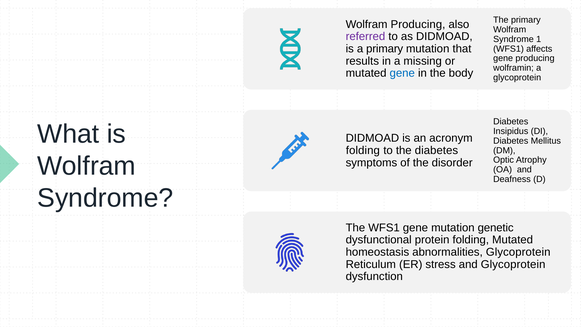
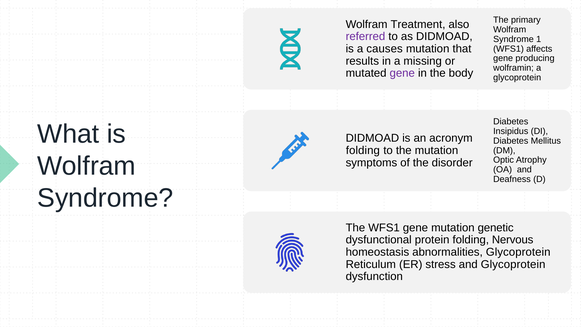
Wolfram Producing: Producing -> Treatment (418, 24)
a primary: primary -> causes (385, 49)
gene colour: blue -> purple (402, 73)
the diabetes: diabetes -> mutation (437, 150)
folding Mutated: Mutated -> Nervous (513, 240)
